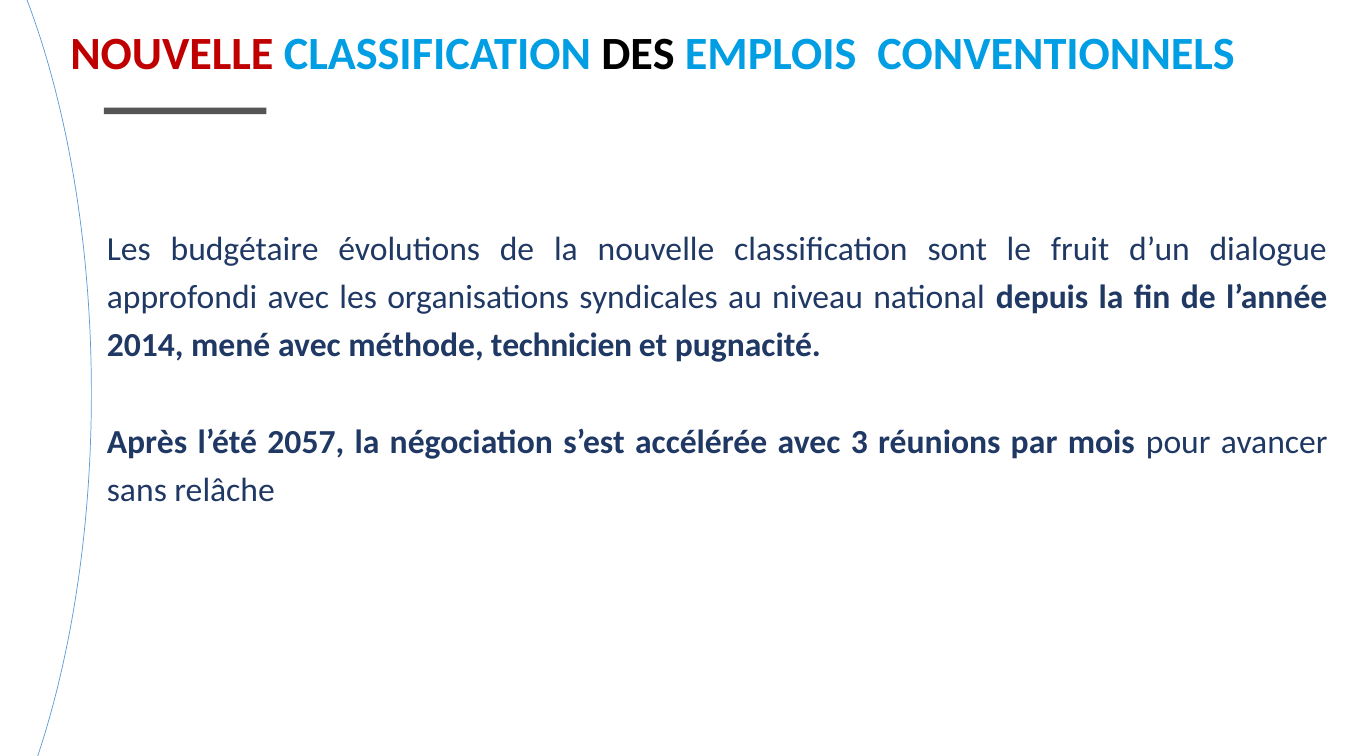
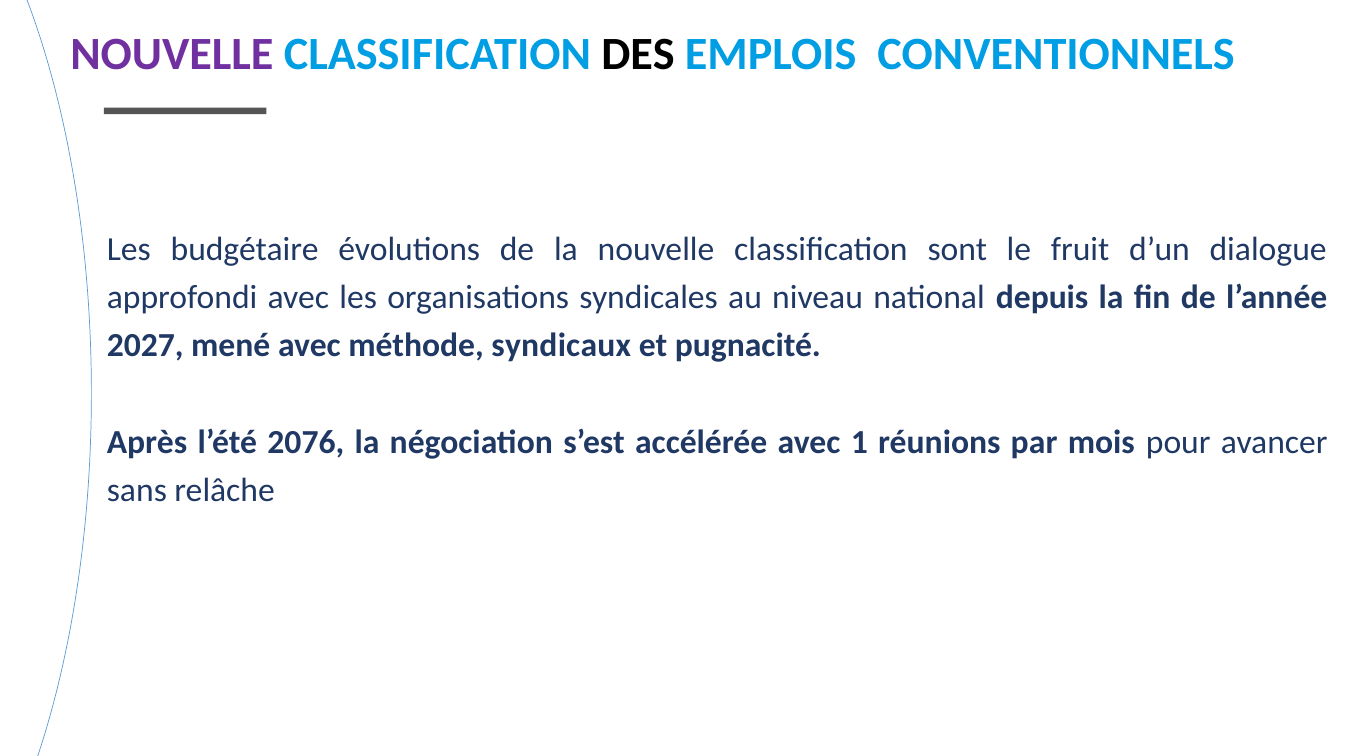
NOUVELLE colour: red -> purple (172, 55)
2014: 2014 -> 2027 (145, 346)
technicien: technicien -> syndicaux (561, 346)
2057: 2057 -> 2076 (306, 443)
3: 3 -> 1 (859, 443)
